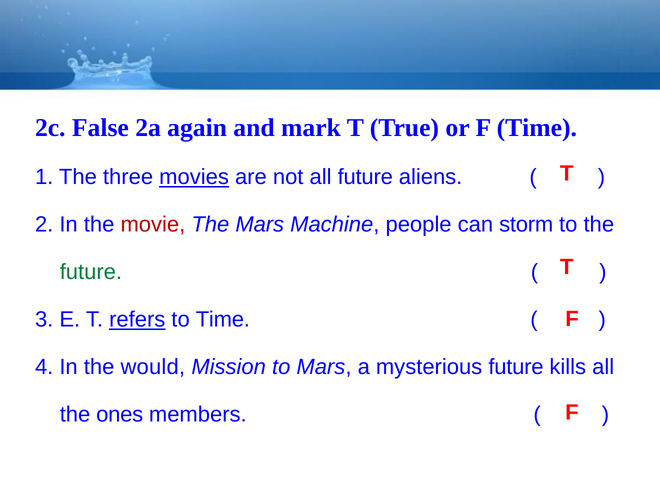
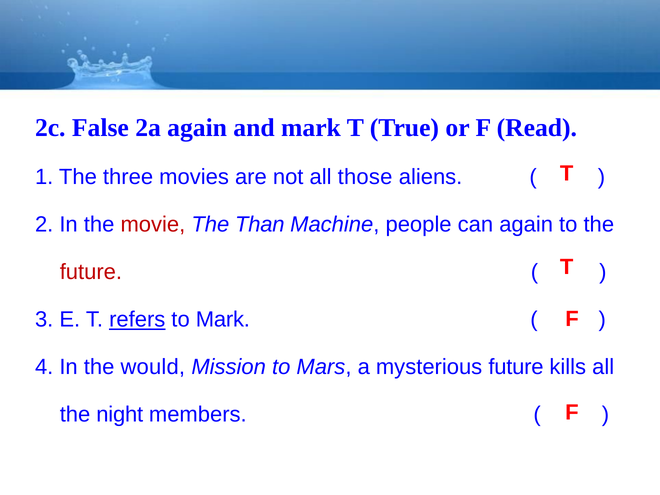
F Time: Time -> Read (537, 128)
movies underline: present -> none (194, 177)
all future: future -> those (365, 177)
The Mars: Mars -> Than (260, 225)
can storm: storm -> again (526, 225)
future colour: green -> red (91, 272)
to Time: Time -> Mark (223, 320)
ones: ones -> night (120, 415)
